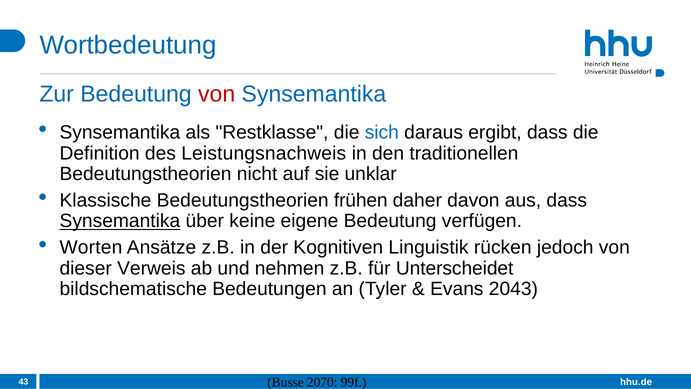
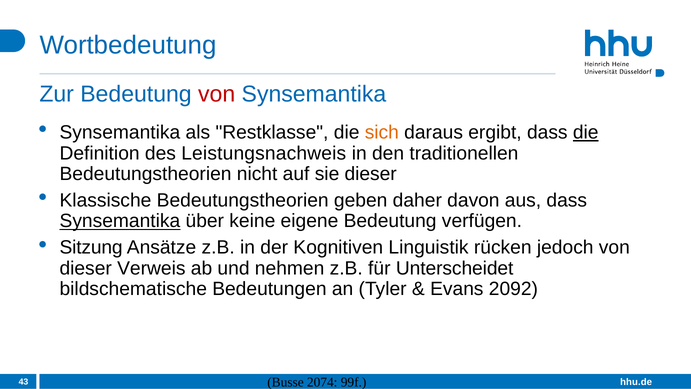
sich colour: blue -> orange (382, 133)
die underline: none -> present (586, 133)
sie unklar: unklar -> dieser (371, 174)
frühen: frühen -> geben (361, 200)
Worten: Worten -> Sitzung (91, 248)
2043: 2043 -> 2092 (513, 289)
2070: 2070 -> 2074 (322, 383)
